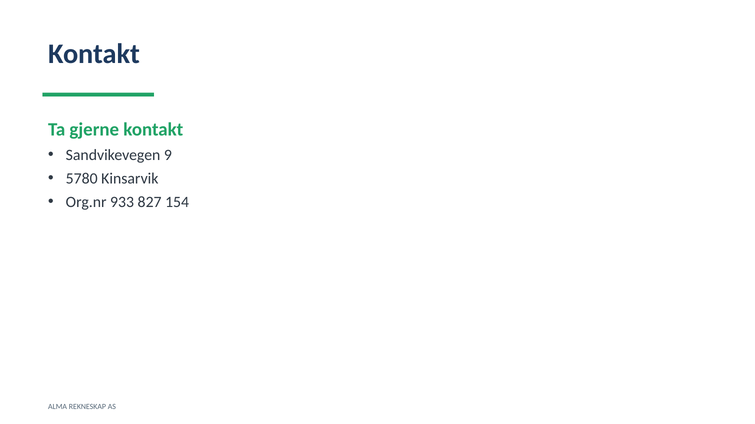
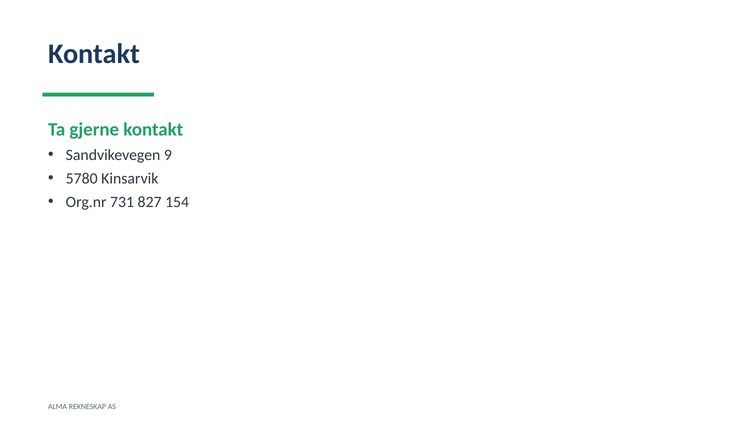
933: 933 -> 731 (122, 202)
